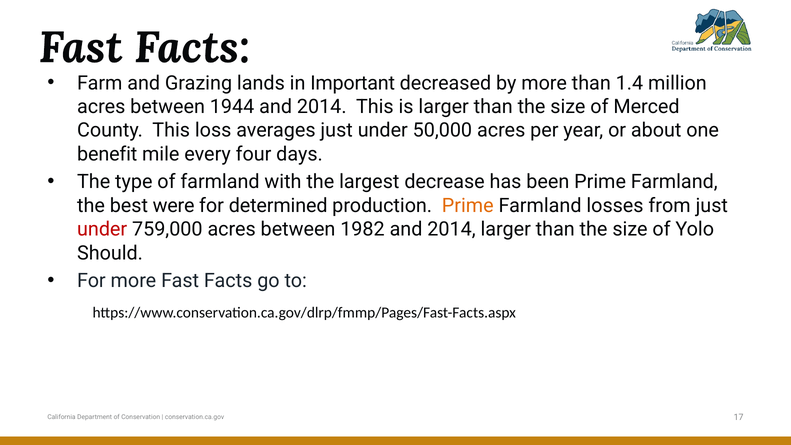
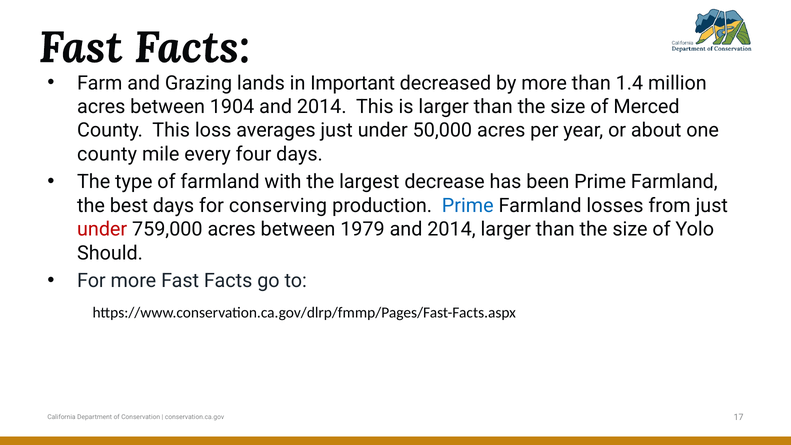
1944: 1944 -> 1904 (232, 107)
benefit: benefit -> county (107, 154)
best were: were -> days (174, 206)
determined: determined -> conserving (278, 206)
Prime colour: orange -> blue (468, 206)
1982: 1982 -> 1979 (362, 229)
